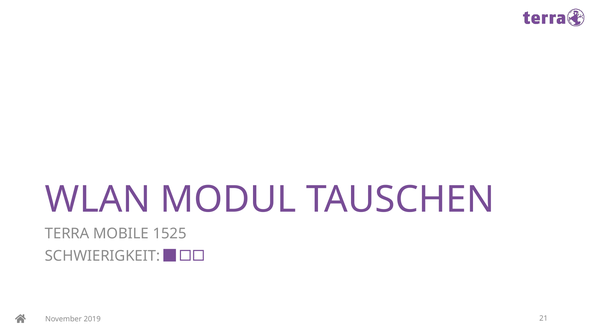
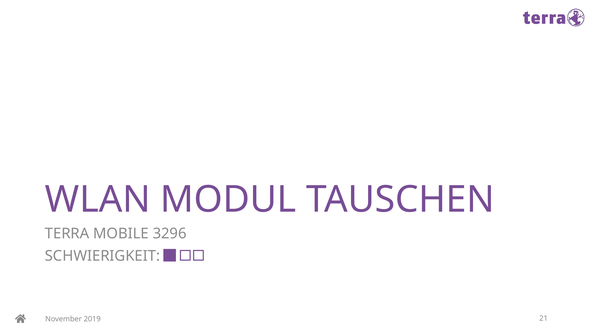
1525: 1525 -> 3296 (170, 233)
